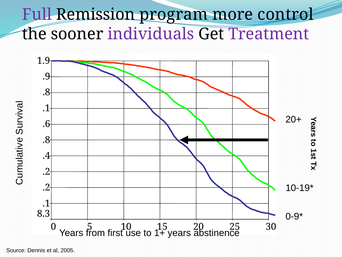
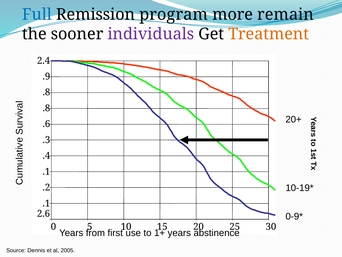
Full colour: purple -> blue (37, 15)
control: control -> remain (286, 15)
Treatment colour: purple -> orange (269, 34)
1.9: 1.9 -> 2.4 (44, 61)
.1: .1 -> .8 (46, 108)
.8: .8 -> .3 (46, 140)
.2: .2 -> .1 (46, 171)
8.3: 8.3 -> 2.6 (44, 213)
